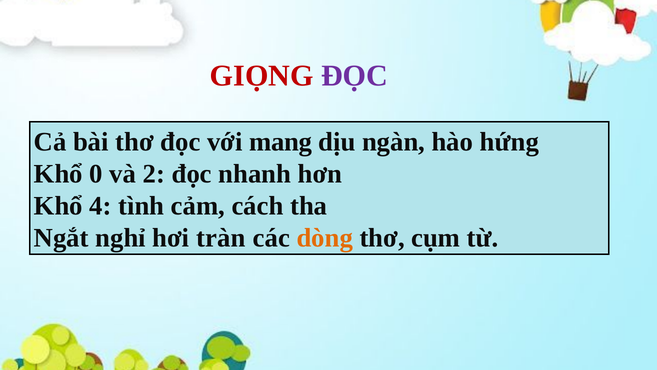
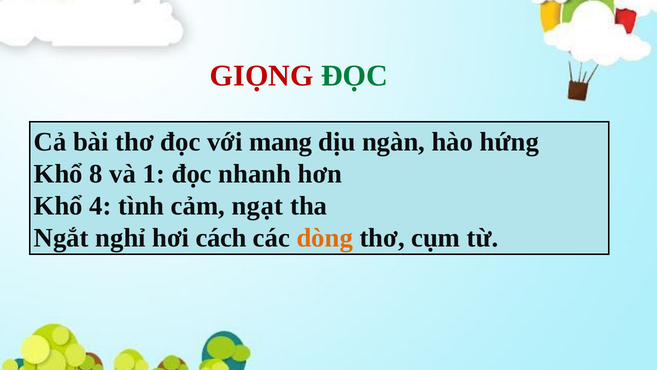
ĐỌC colour: purple -> green (355, 76)
0: 0 -> 8 (96, 174)
2: 2 -> 1 (154, 174)
cách: cách -> ngạt (257, 206)
tràn: tràn -> cách (221, 238)
